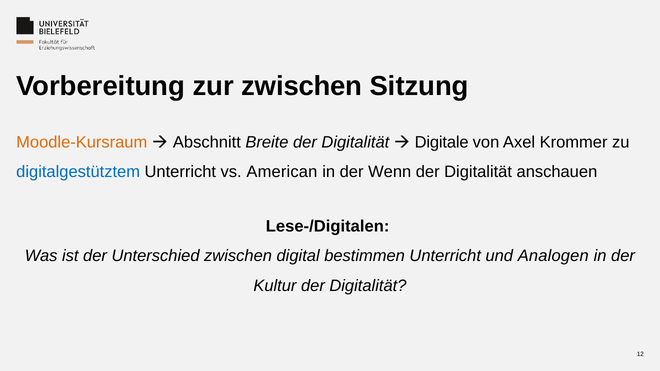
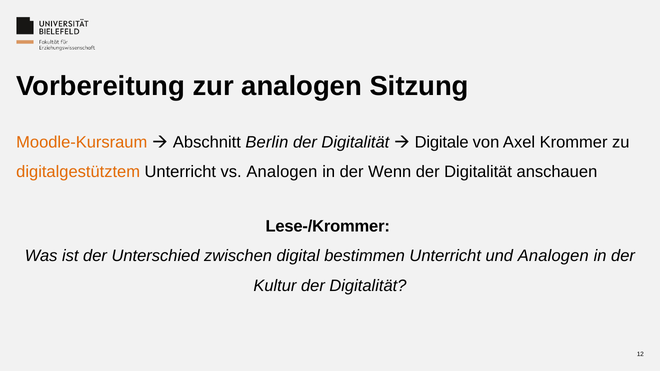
zur zwischen: zwischen -> analogen (302, 86)
Breite: Breite -> Berlin (267, 142)
digitalgestütztem colour: blue -> orange (78, 172)
vs American: American -> Analogen (282, 172)
Lese-/Digitalen: Lese-/Digitalen -> Lese-/Krommer (328, 226)
